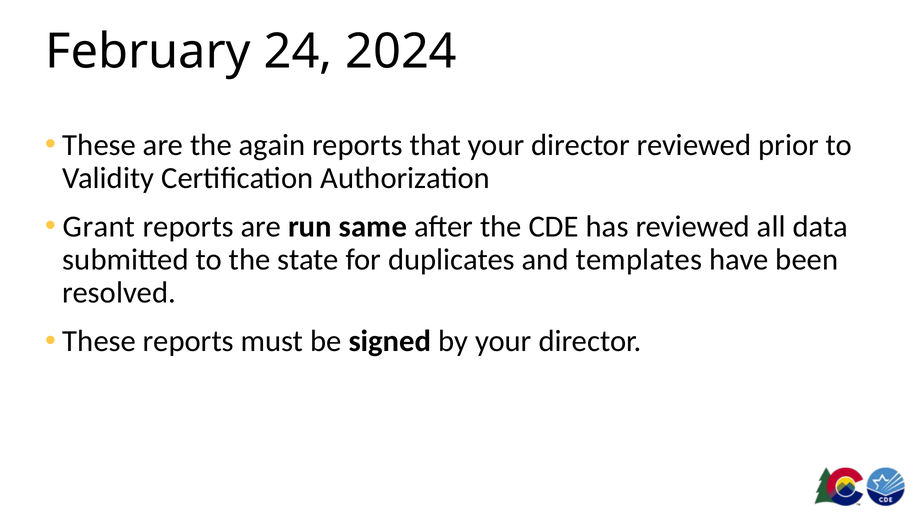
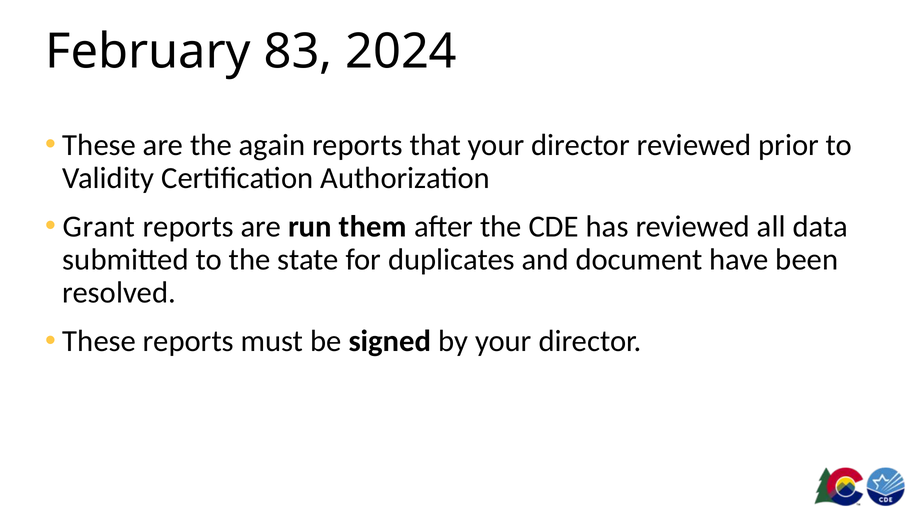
24: 24 -> 83 (298, 52)
same: same -> them (373, 227)
templates: templates -> document (639, 260)
